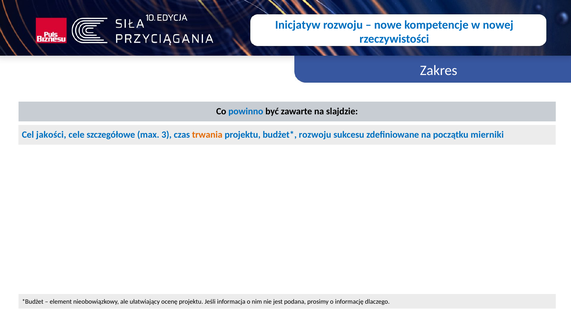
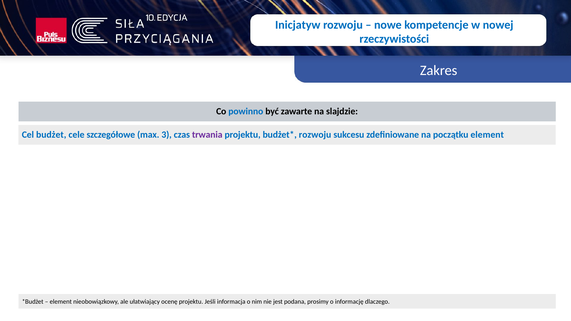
jakości: jakości -> budżet (51, 135)
trwania colour: orange -> purple (207, 135)
początku mierniki: mierniki -> element (487, 135)
